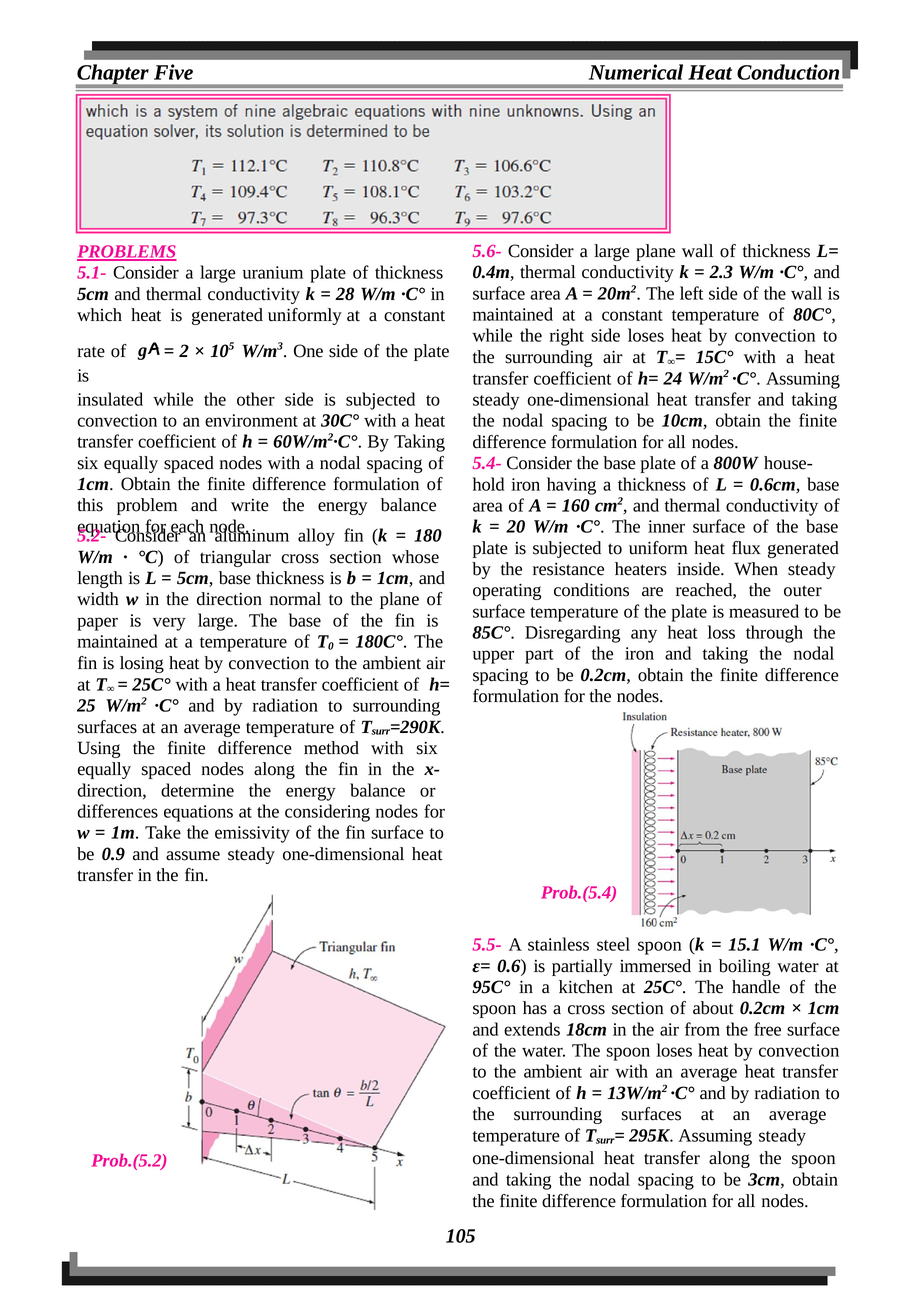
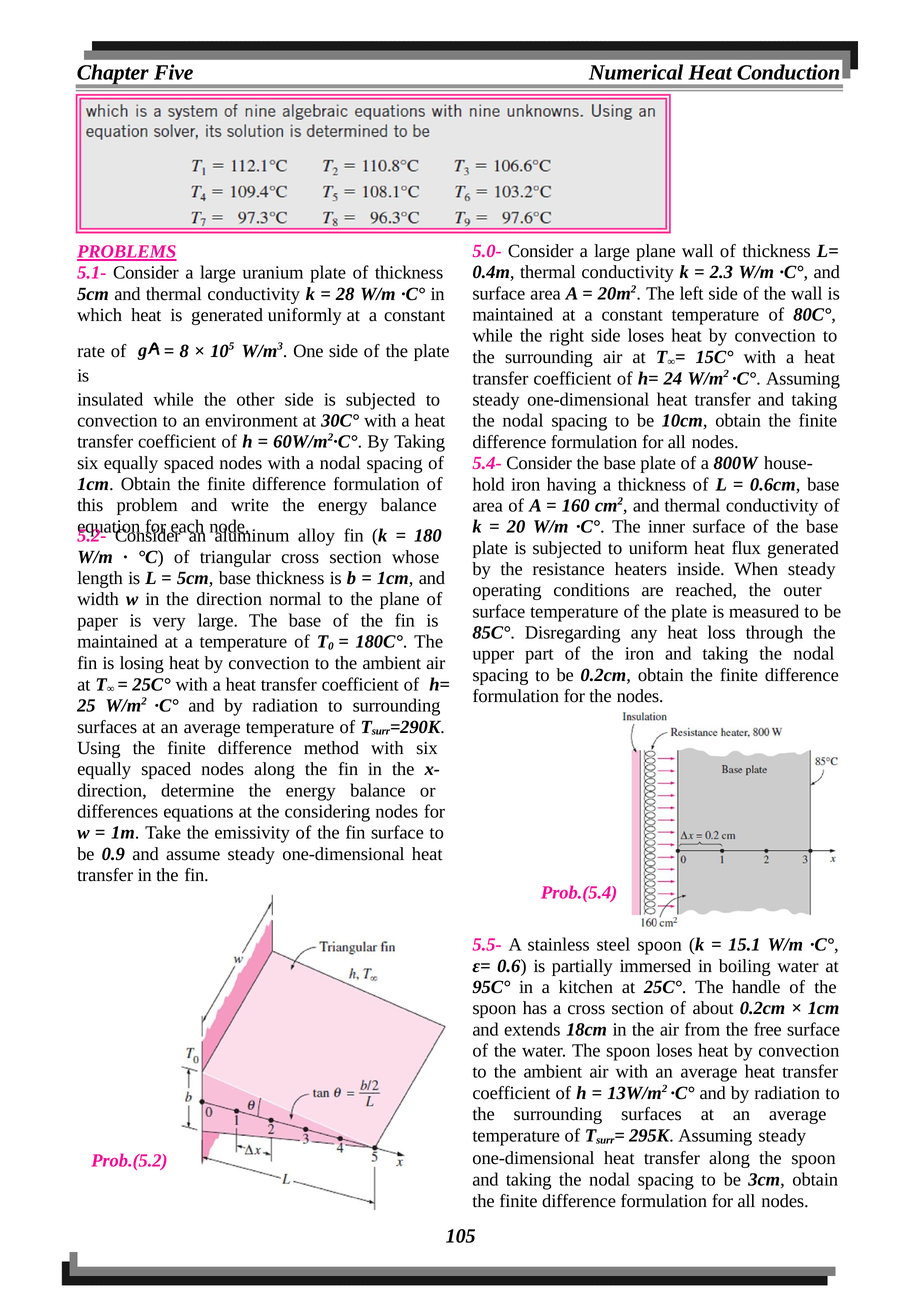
5.6-: 5.6- -> 5.0- (487, 251)
2: 2 -> 8 (184, 351)
